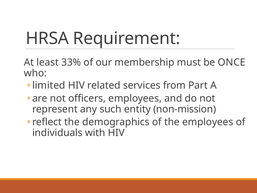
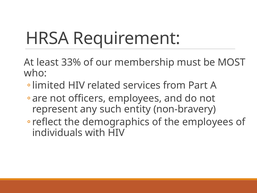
ONCE: ONCE -> MOST (232, 62)
non-mission: non-mission -> non-bravery (185, 109)
